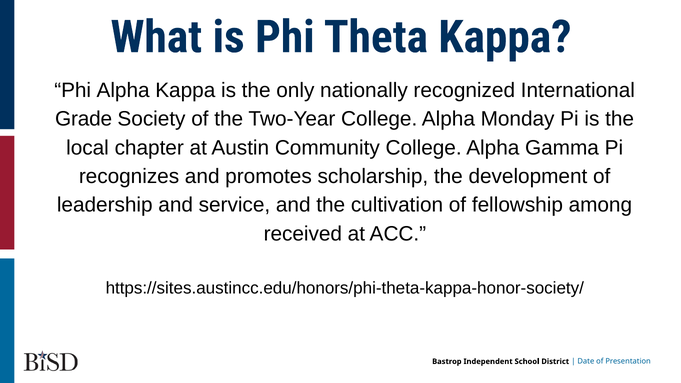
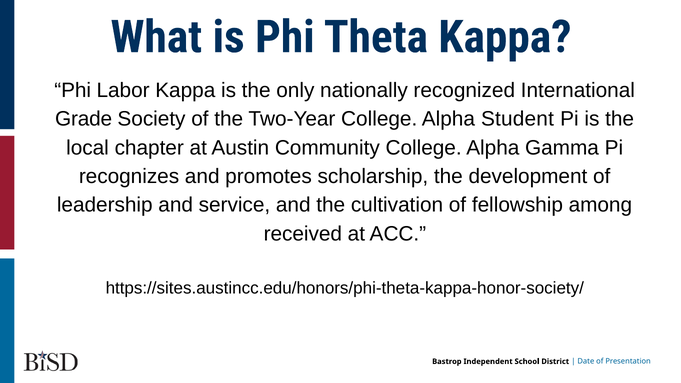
Phi Alpha: Alpha -> Labor (123, 90)
Monday: Monday -> Student (517, 119)
